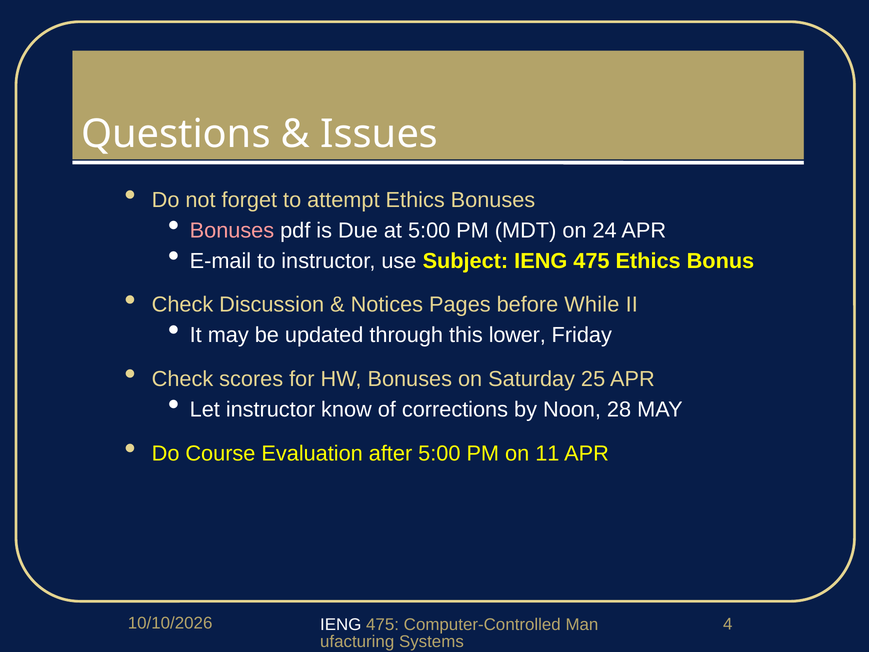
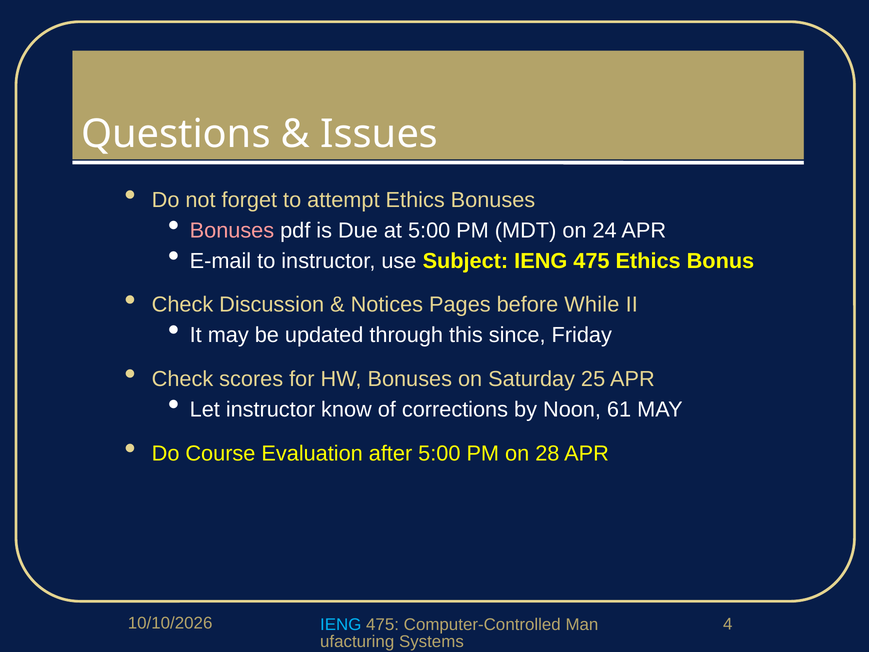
lower: lower -> since (517, 335)
28: 28 -> 61 (619, 409)
11: 11 -> 28 (547, 453)
IENG colour: white -> light blue (341, 624)
